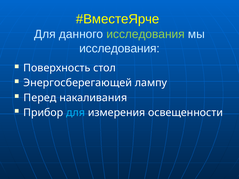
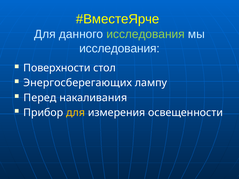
Поверхность: Поверхность -> Поверхности (57, 68)
Энергосберегающей: Энергосберегающей -> Энергосберегающих (78, 83)
для colour: light blue -> yellow (76, 113)
